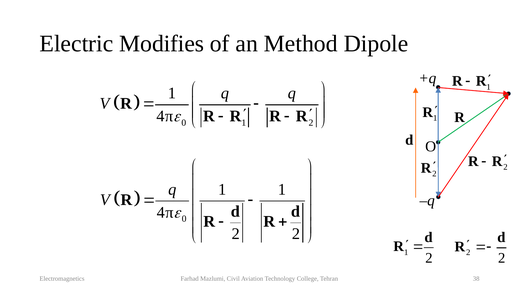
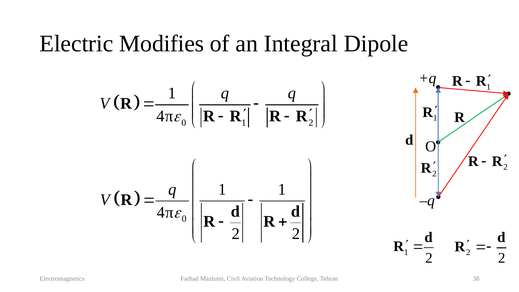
Method: Method -> Integral (301, 44)
